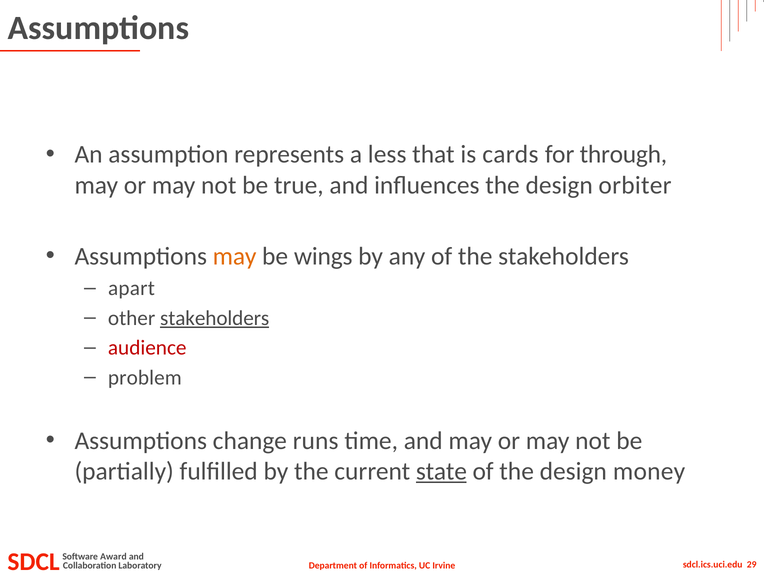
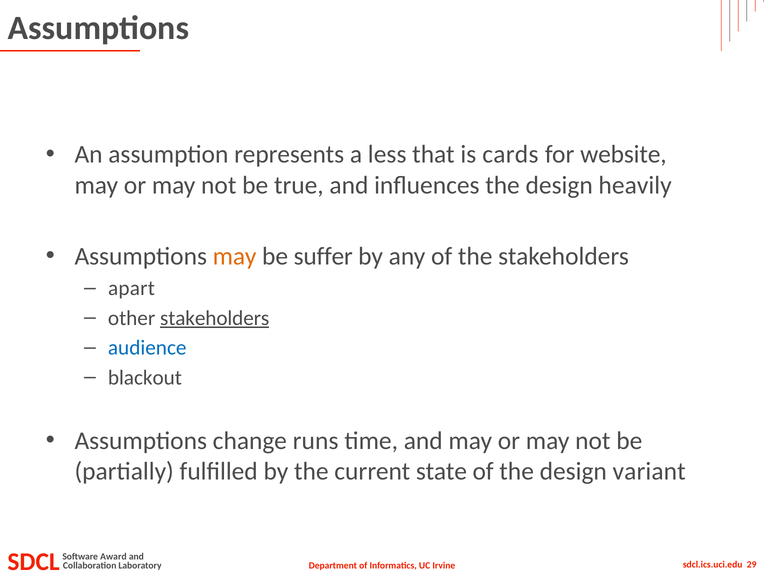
through: through -> website (623, 155)
orbiter: orbiter -> heavily (635, 185)
wings: wings -> suffer (323, 256)
audience colour: red -> blue (147, 348)
problem: problem -> blackout (145, 378)
state underline: present -> none (441, 471)
money: money -> variant (649, 471)
